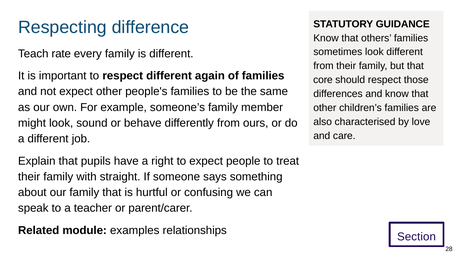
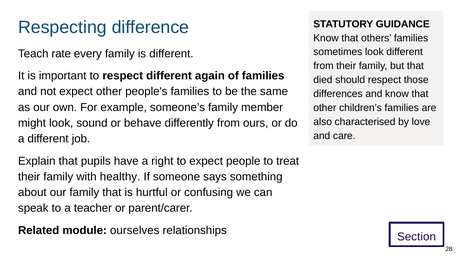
core: core -> died (323, 80)
straight: straight -> healthy (120, 177)
examples: examples -> ourselves (135, 230)
